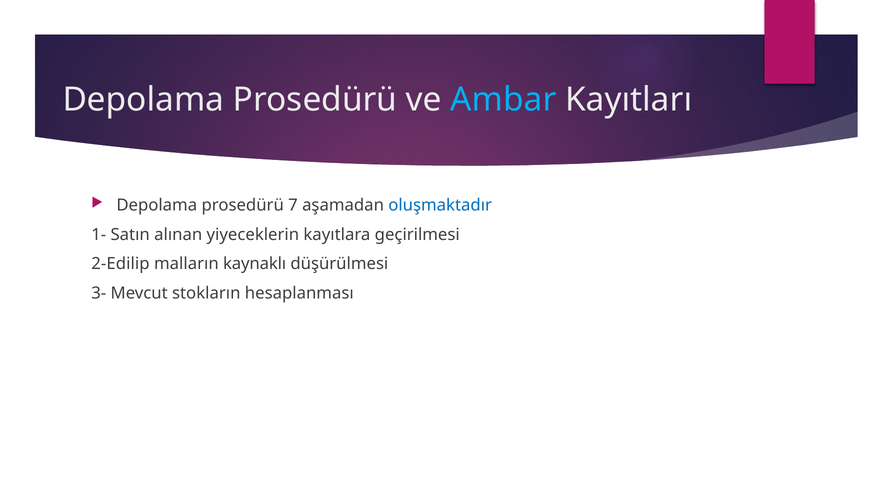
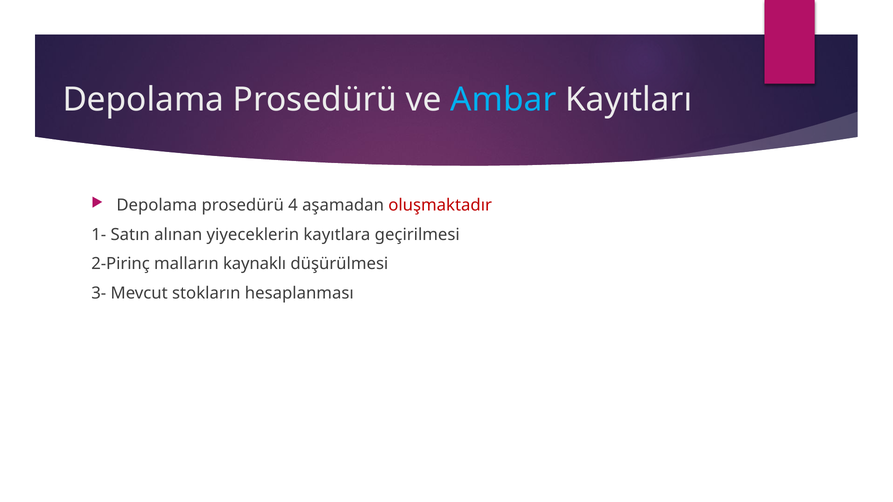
7: 7 -> 4 (293, 205)
oluşmaktadır colour: blue -> red (440, 205)
2-Edilip: 2-Edilip -> 2-Pirinç (121, 264)
